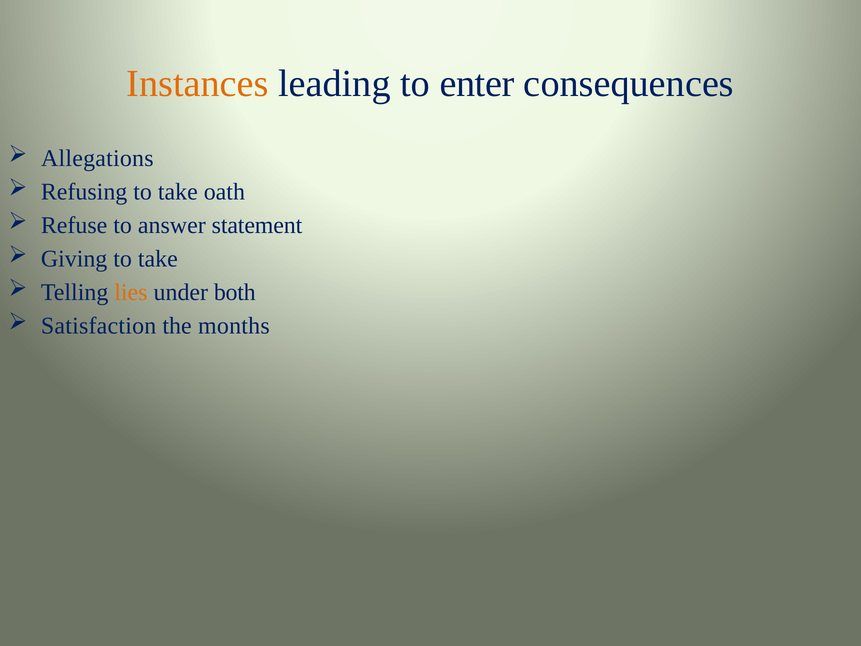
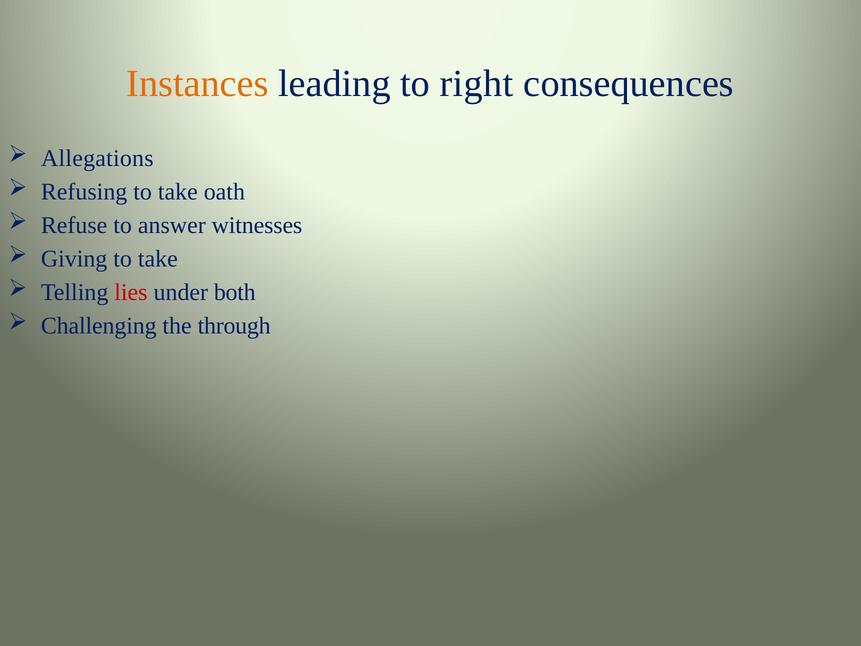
enter: enter -> right (477, 84)
statement: statement -> witnesses (257, 225)
lies colour: orange -> red (131, 292)
Satisfaction: Satisfaction -> Challenging (99, 326)
months: months -> through (234, 326)
